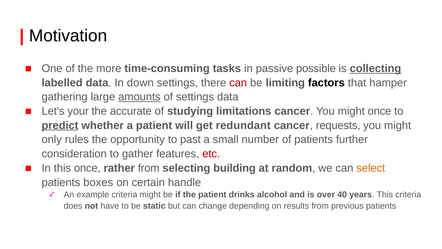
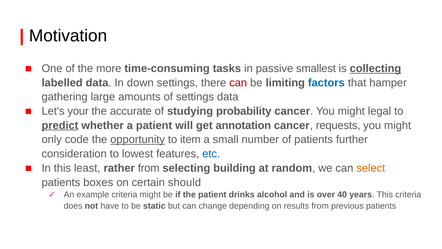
possible: possible -> smallest (316, 68)
factors colour: black -> blue (326, 83)
amounts underline: present -> none (139, 97)
limitations: limitations -> probability (244, 111)
might once: once -> legal (379, 111)
redundant: redundant -> annotation (243, 125)
rules: rules -> code (77, 139)
opportunity underline: none -> present (138, 139)
past: past -> item (190, 139)
gather: gather -> lowest (138, 154)
etc colour: red -> blue (211, 154)
this once: once -> least (87, 168)
handle: handle -> should (184, 182)
